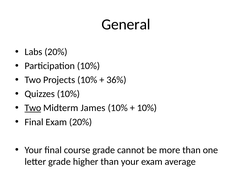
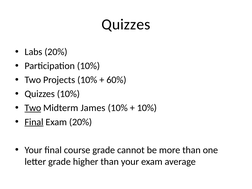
General: General -> Quizzes (126, 24)
36%: 36% -> 60% (116, 80)
Final underline: none -> present (34, 122)
